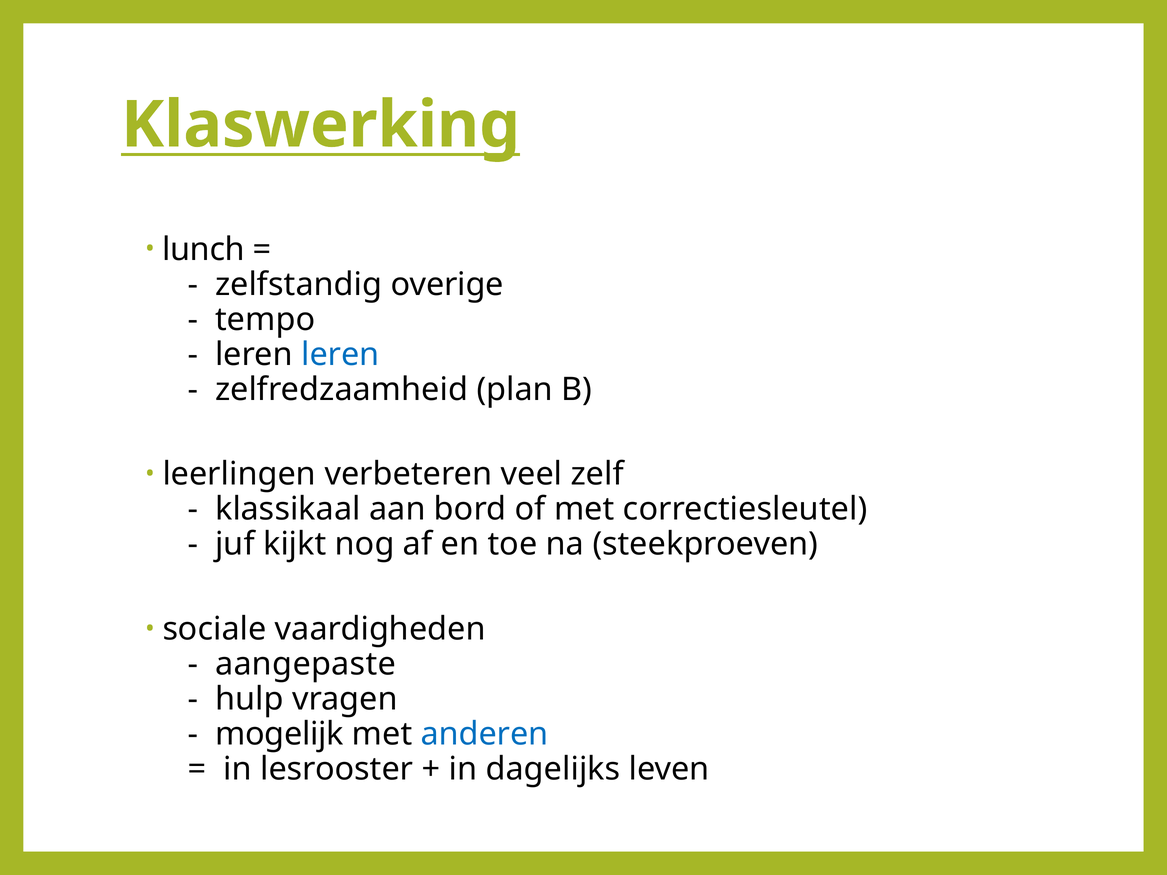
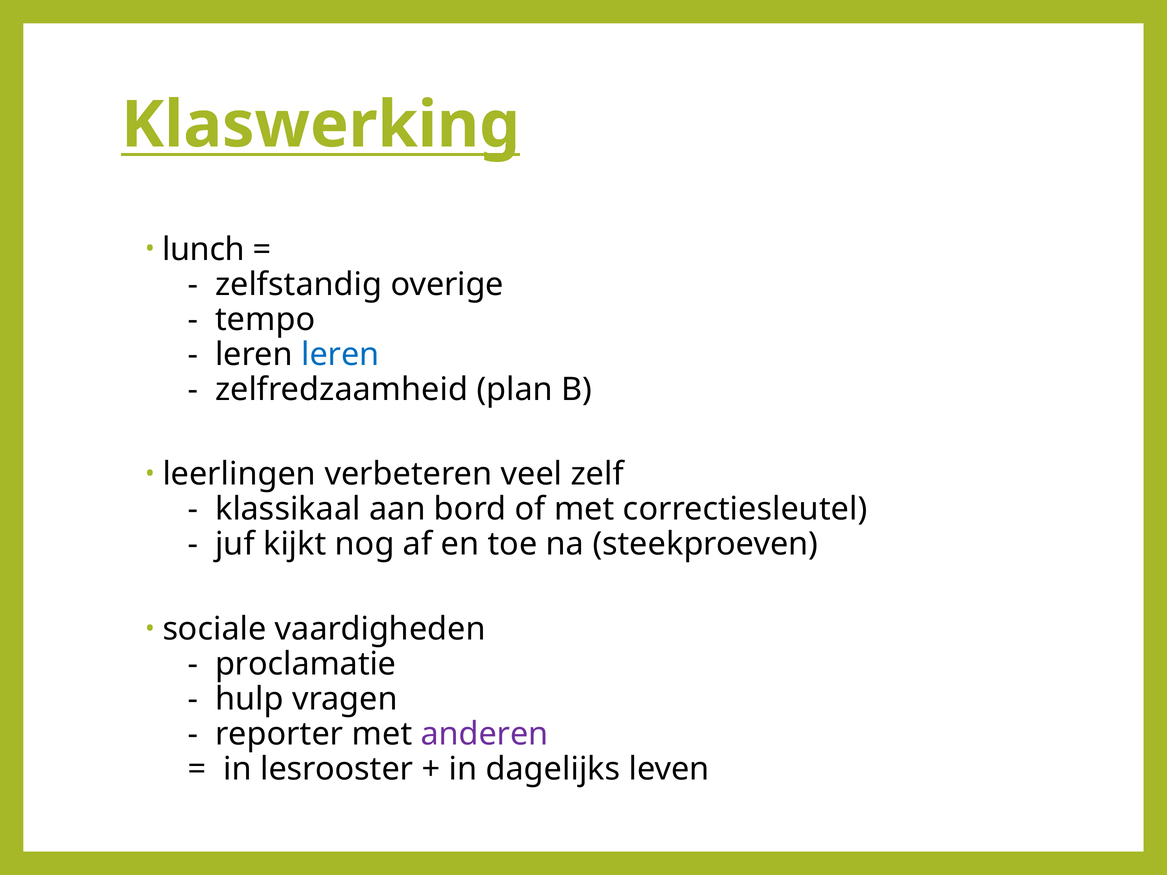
aangepaste: aangepaste -> proclamatie (306, 664)
mogelijk: mogelijk -> reporter (279, 734)
anderen colour: blue -> purple (484, 734)
